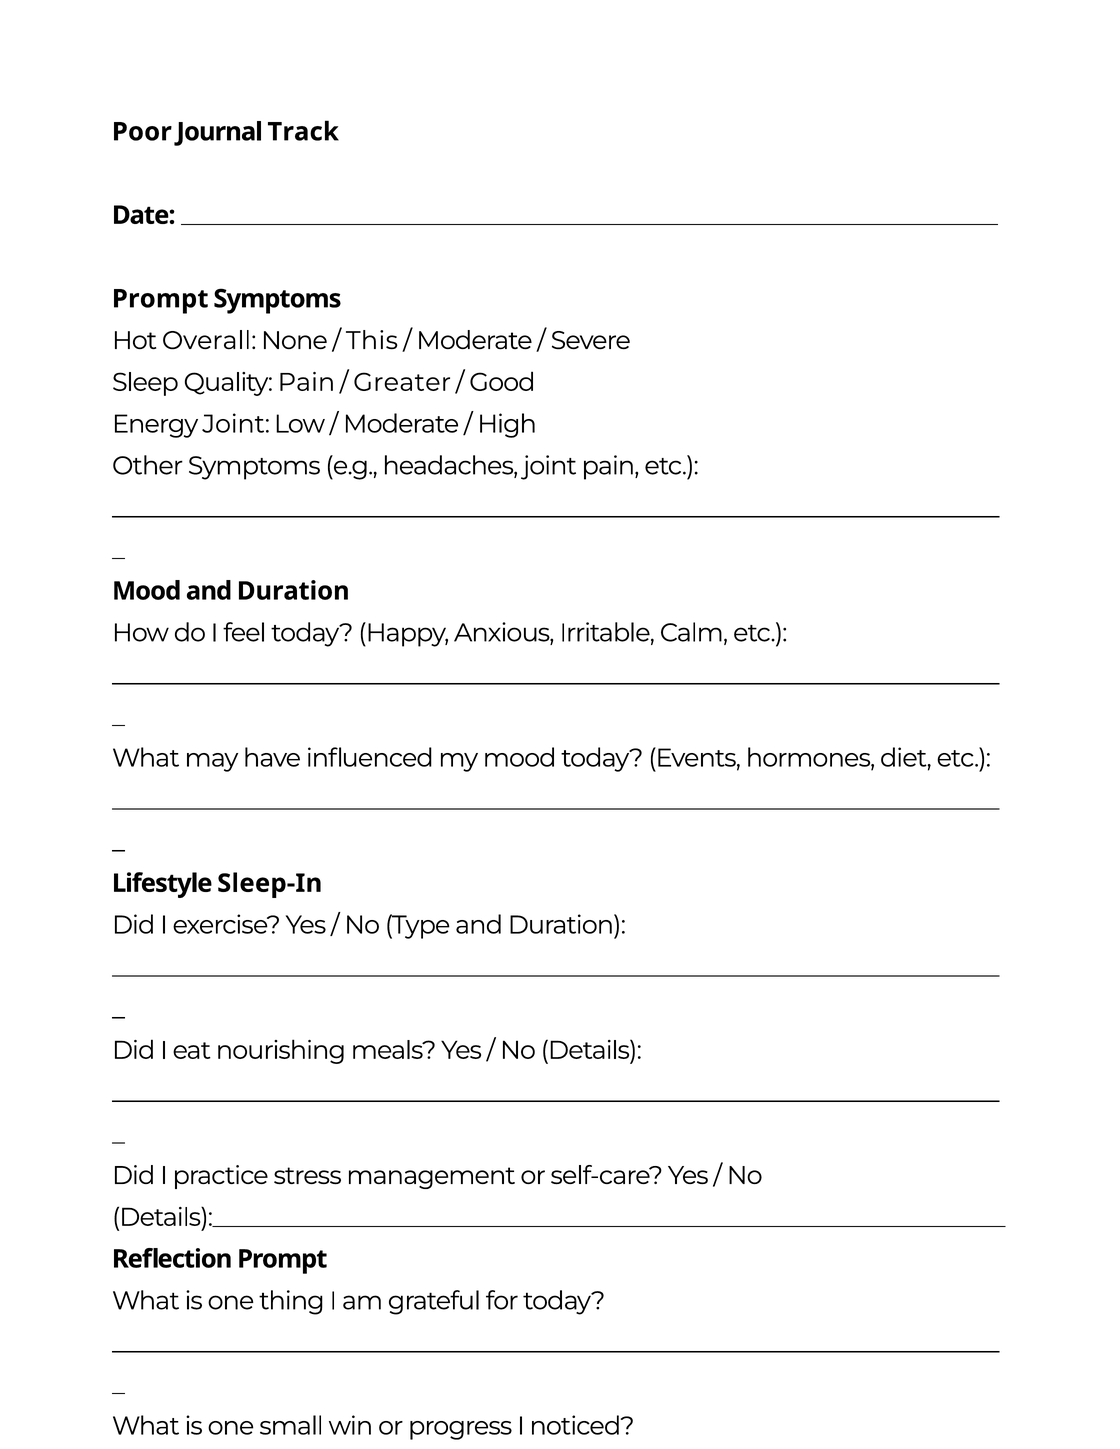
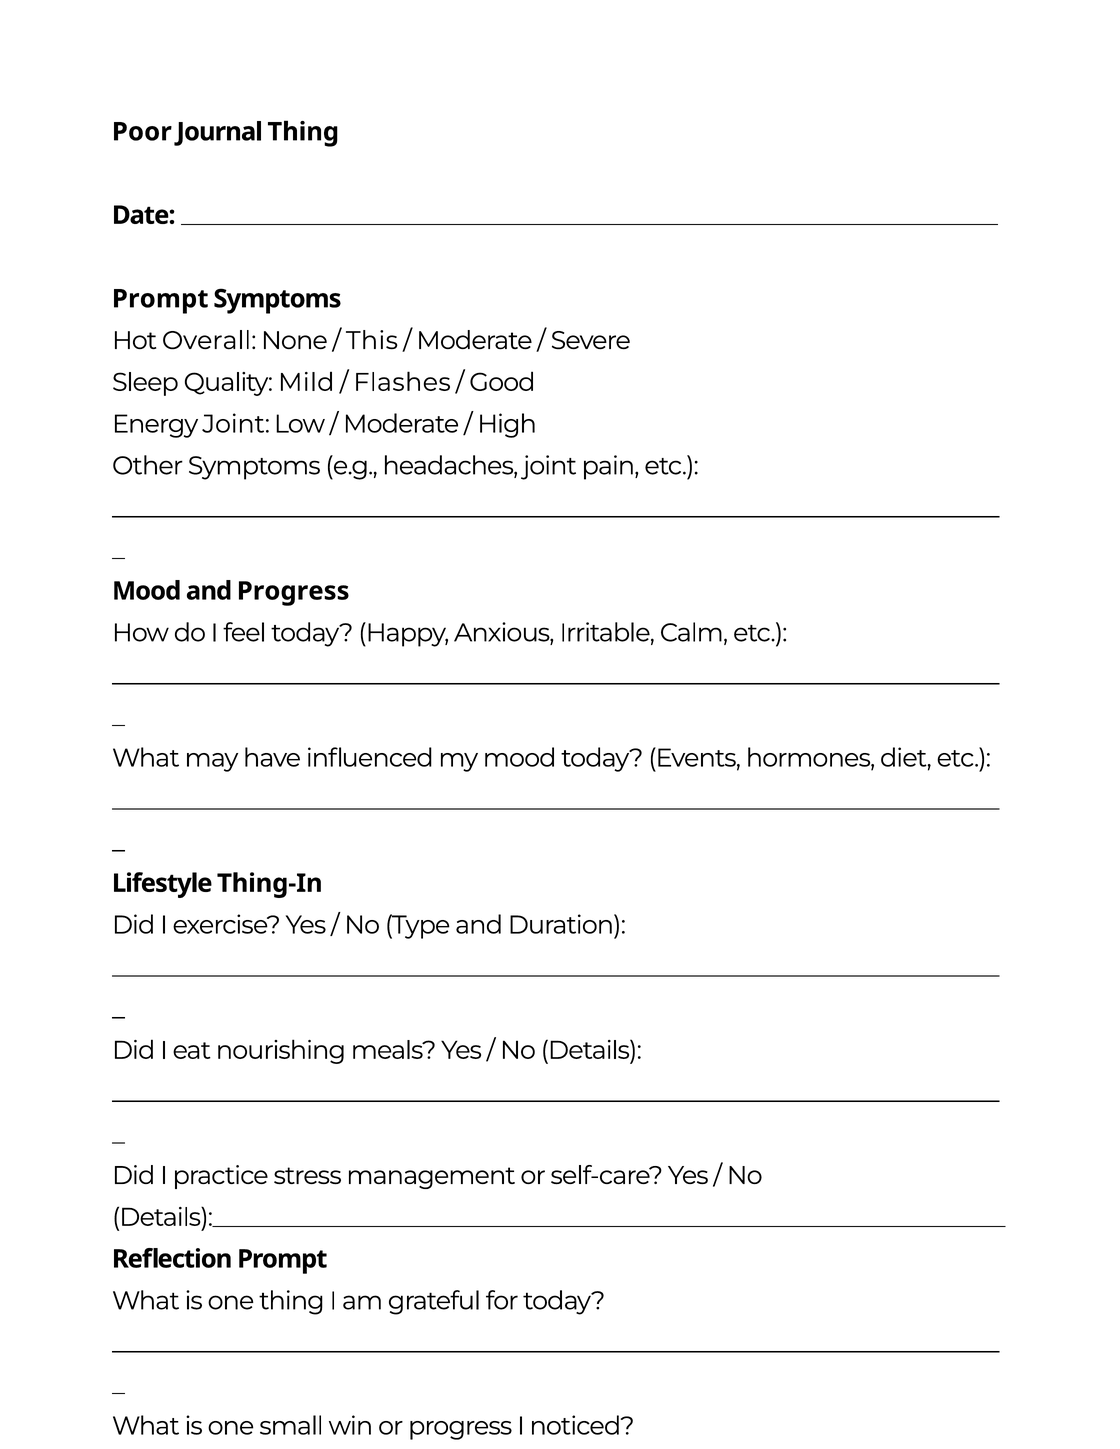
Journal Track: Track -> Thing (303, 132)
Quality Pain: Pain -> Mild (306, 382)
Greater: Greater -> Flashes (402, 382)
Mood and Duration: Duration -> Progress (293, 591)
Sleep-In: Sleep-In -> Thing-In (270, 884)
